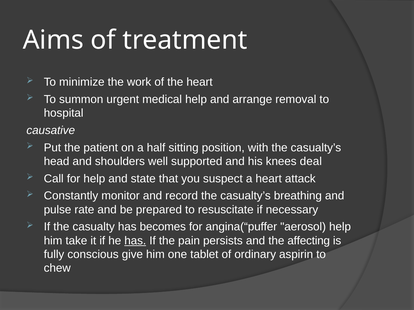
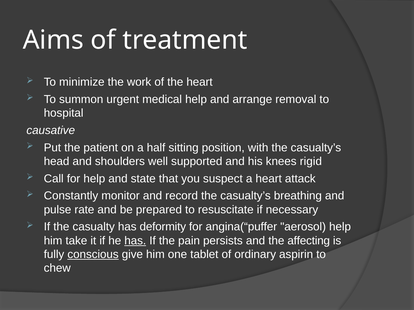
deal: deal -> rigid (311, 162)
becomes: becomes -> deformity (163, 227)
conscious underline: none -> present (93, 255)
